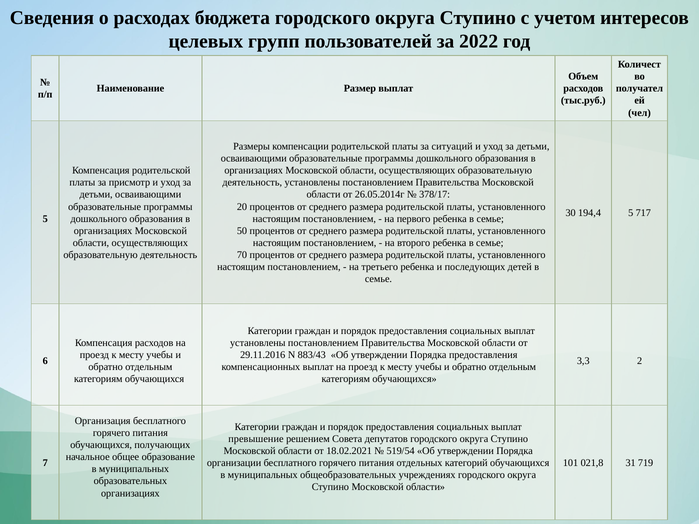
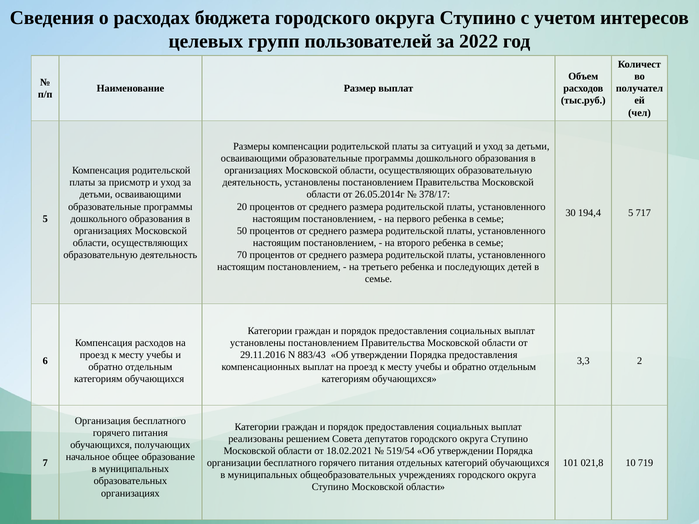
превышение: превышение -> реализованы (256, 439)
31: 31 -> 10 (631, 463)
